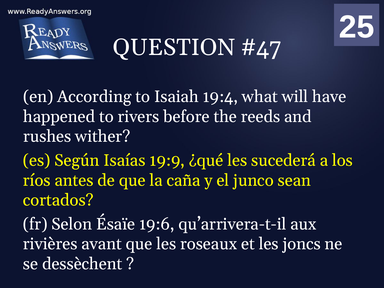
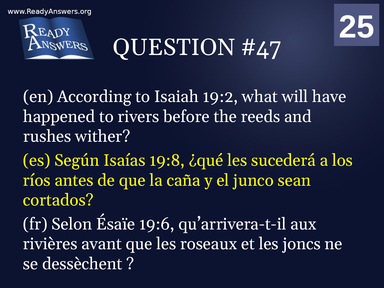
19:4: 19:4 -> 19:2 (220, 97)
19:9: 19:9 -> 19:8 (167, 160)
